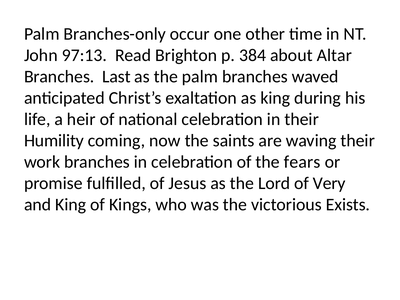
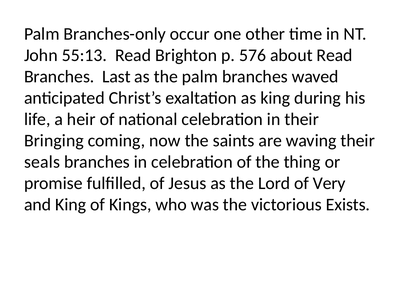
97:13: 97:13 -> 55:13 (84, 55)
384: 384 -> 576 (253, 55)
about Altar: Altar -> Read (335, 55)
Humility: Humility -> Bringing (54, 141)
work: work -> seals (42, 162)
fears: fears -> thing (302, 162)
